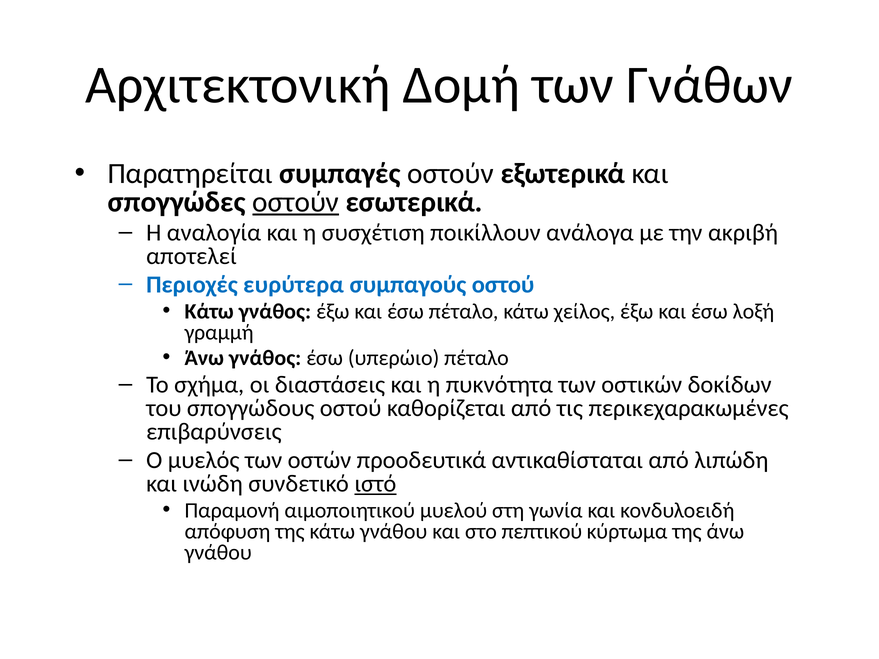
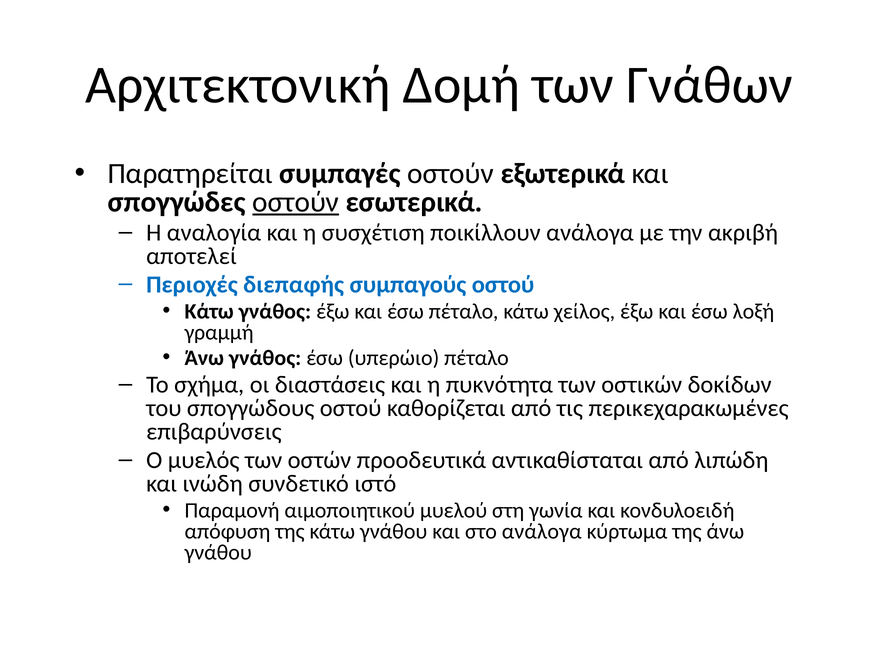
ευρύτερα: ευρύτερα -> διεπαφής (294, 285)
ιστό underline: present -> none (375, 484)
στο πεπτικού: πεπτικού -> ανάλογα (542, 532)
